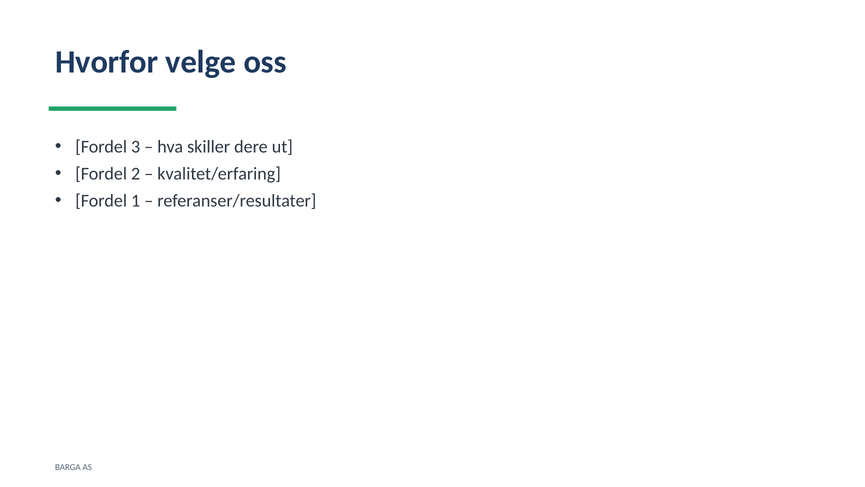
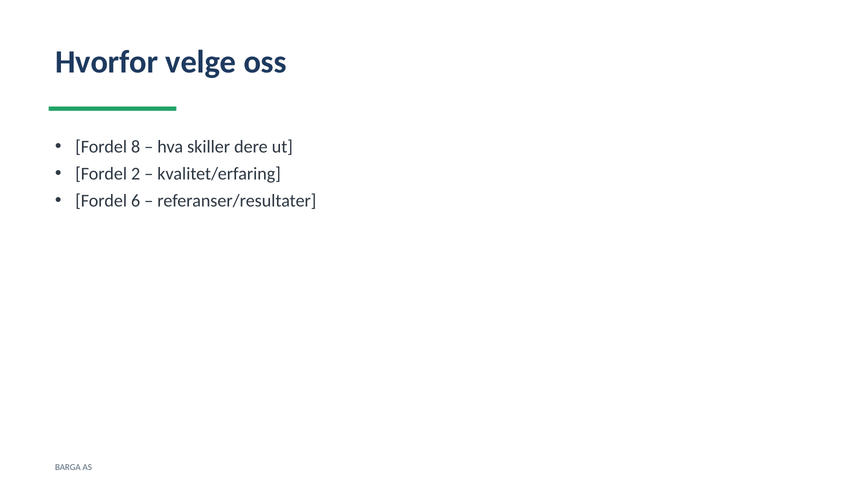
3: 3 -> 8 (136, 147)
1: 1 -> 6 (136, 201)
